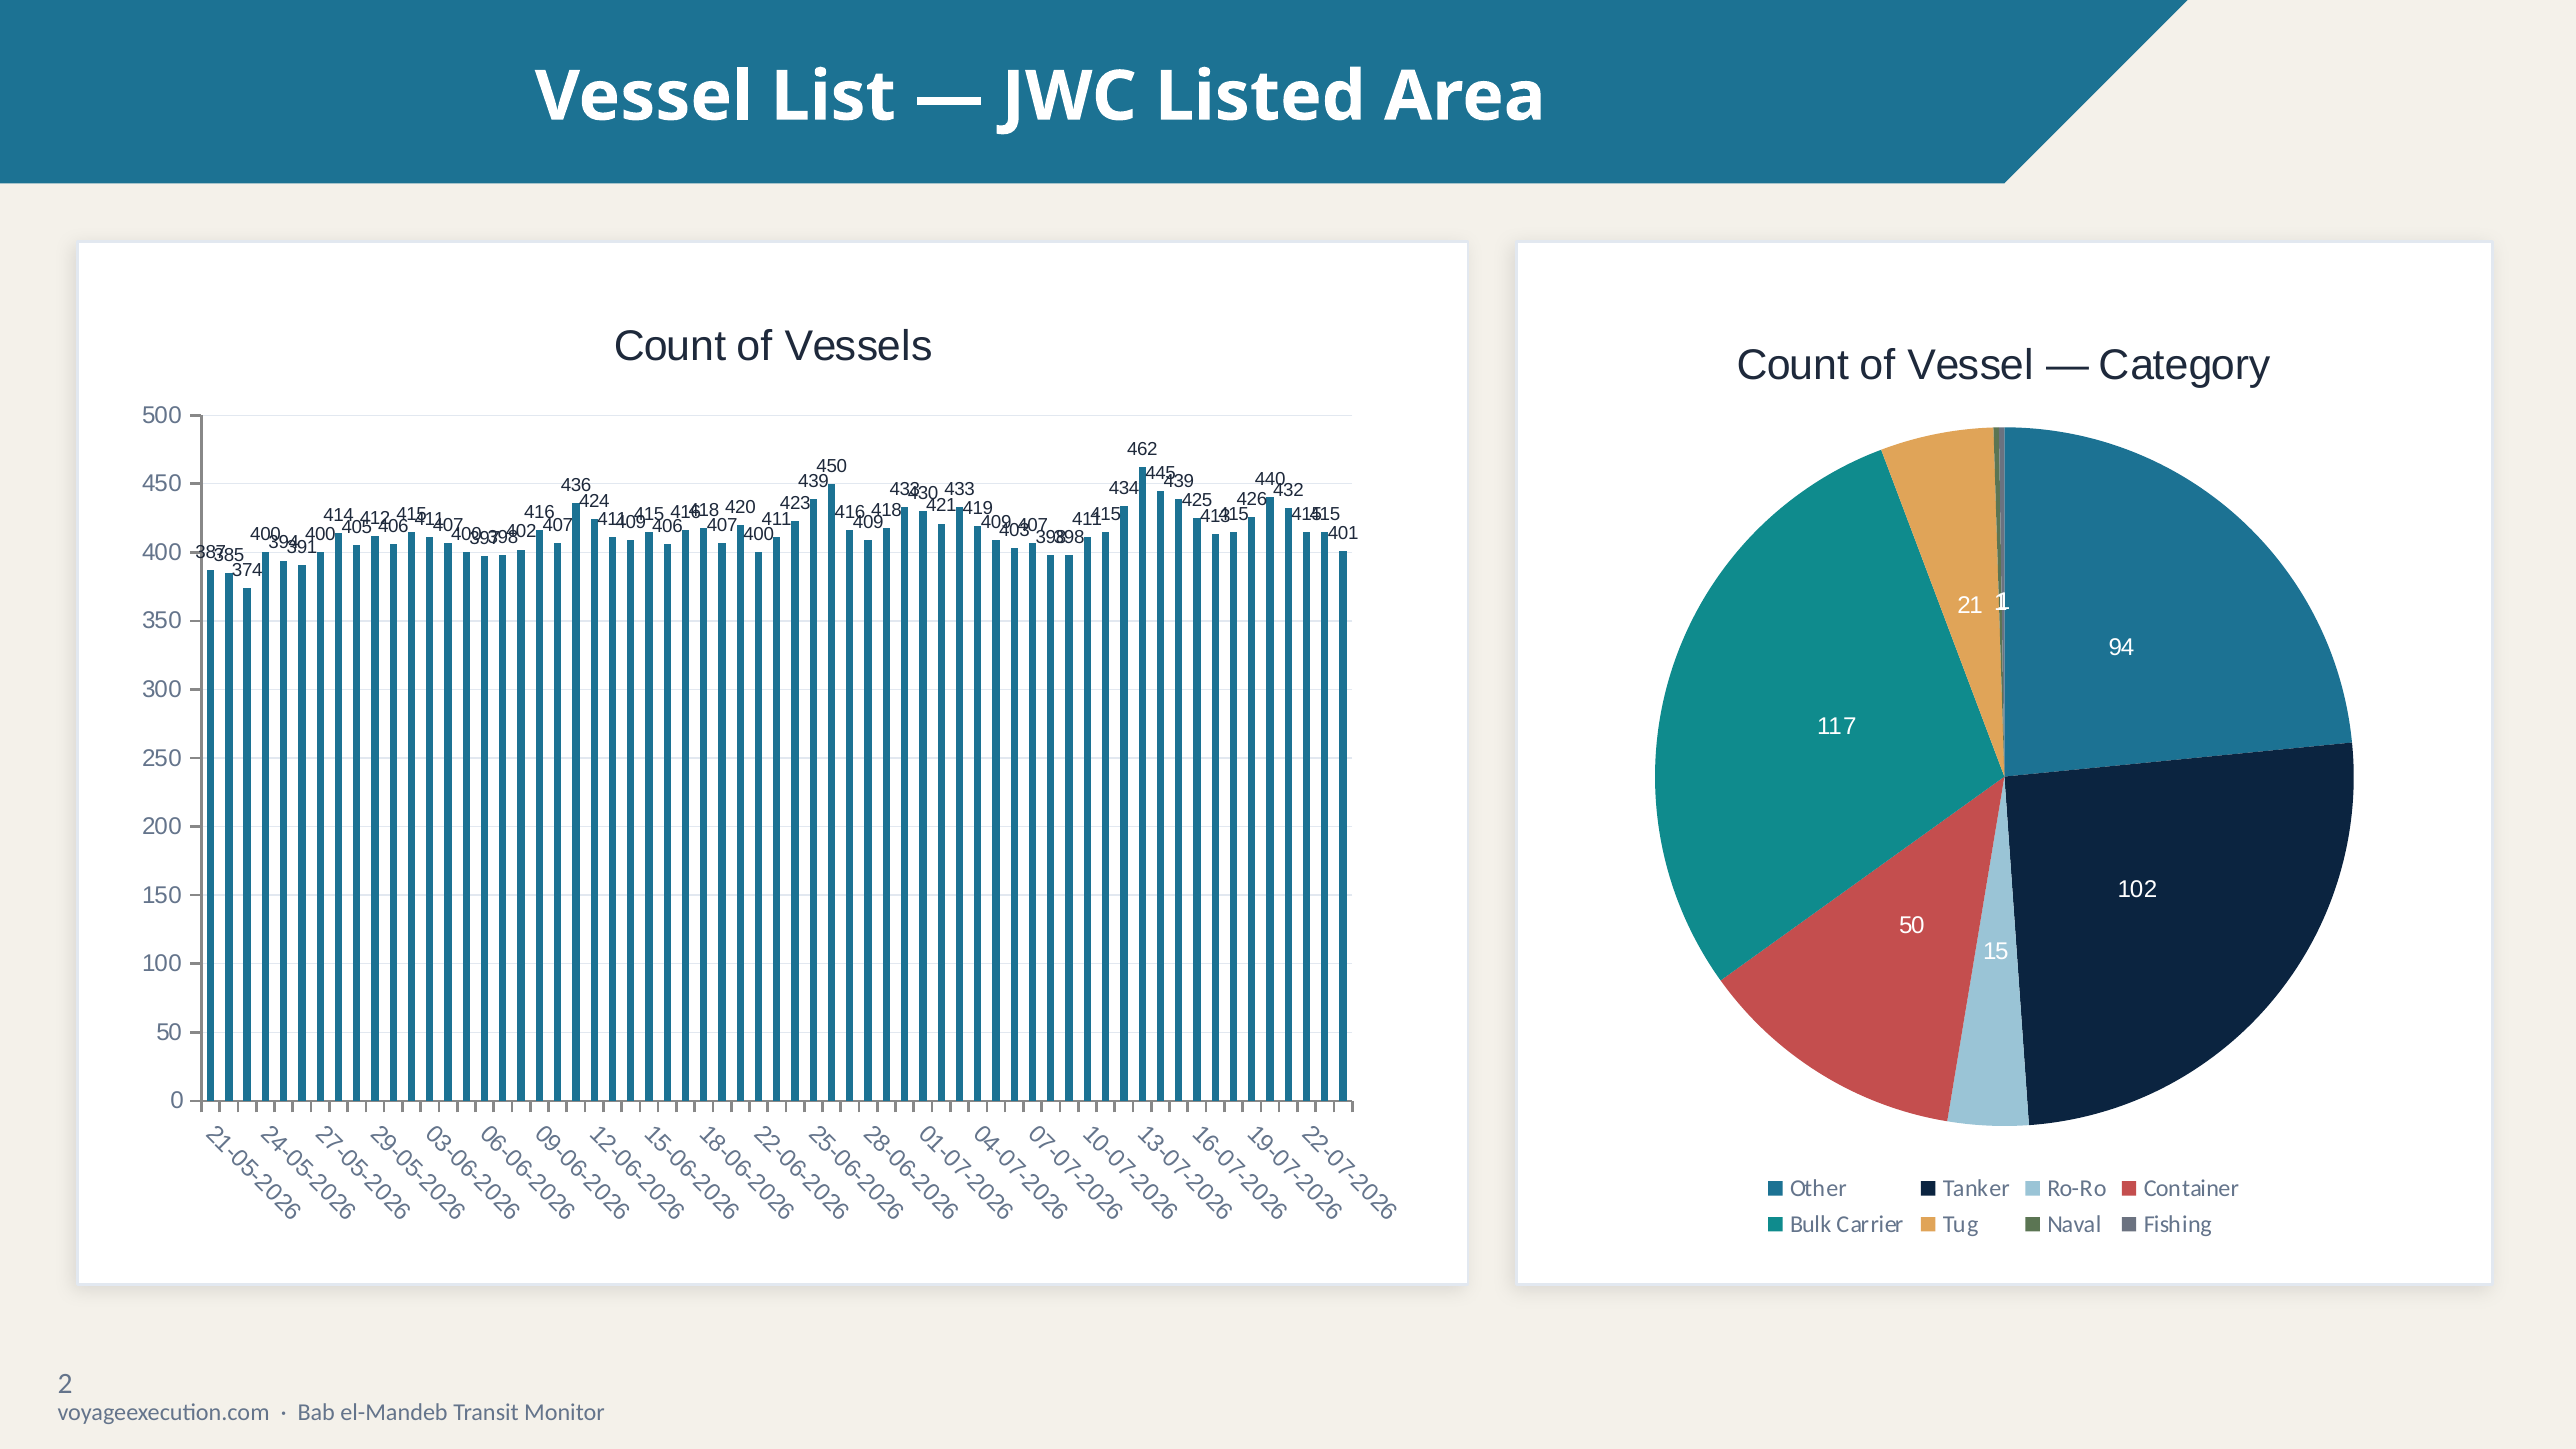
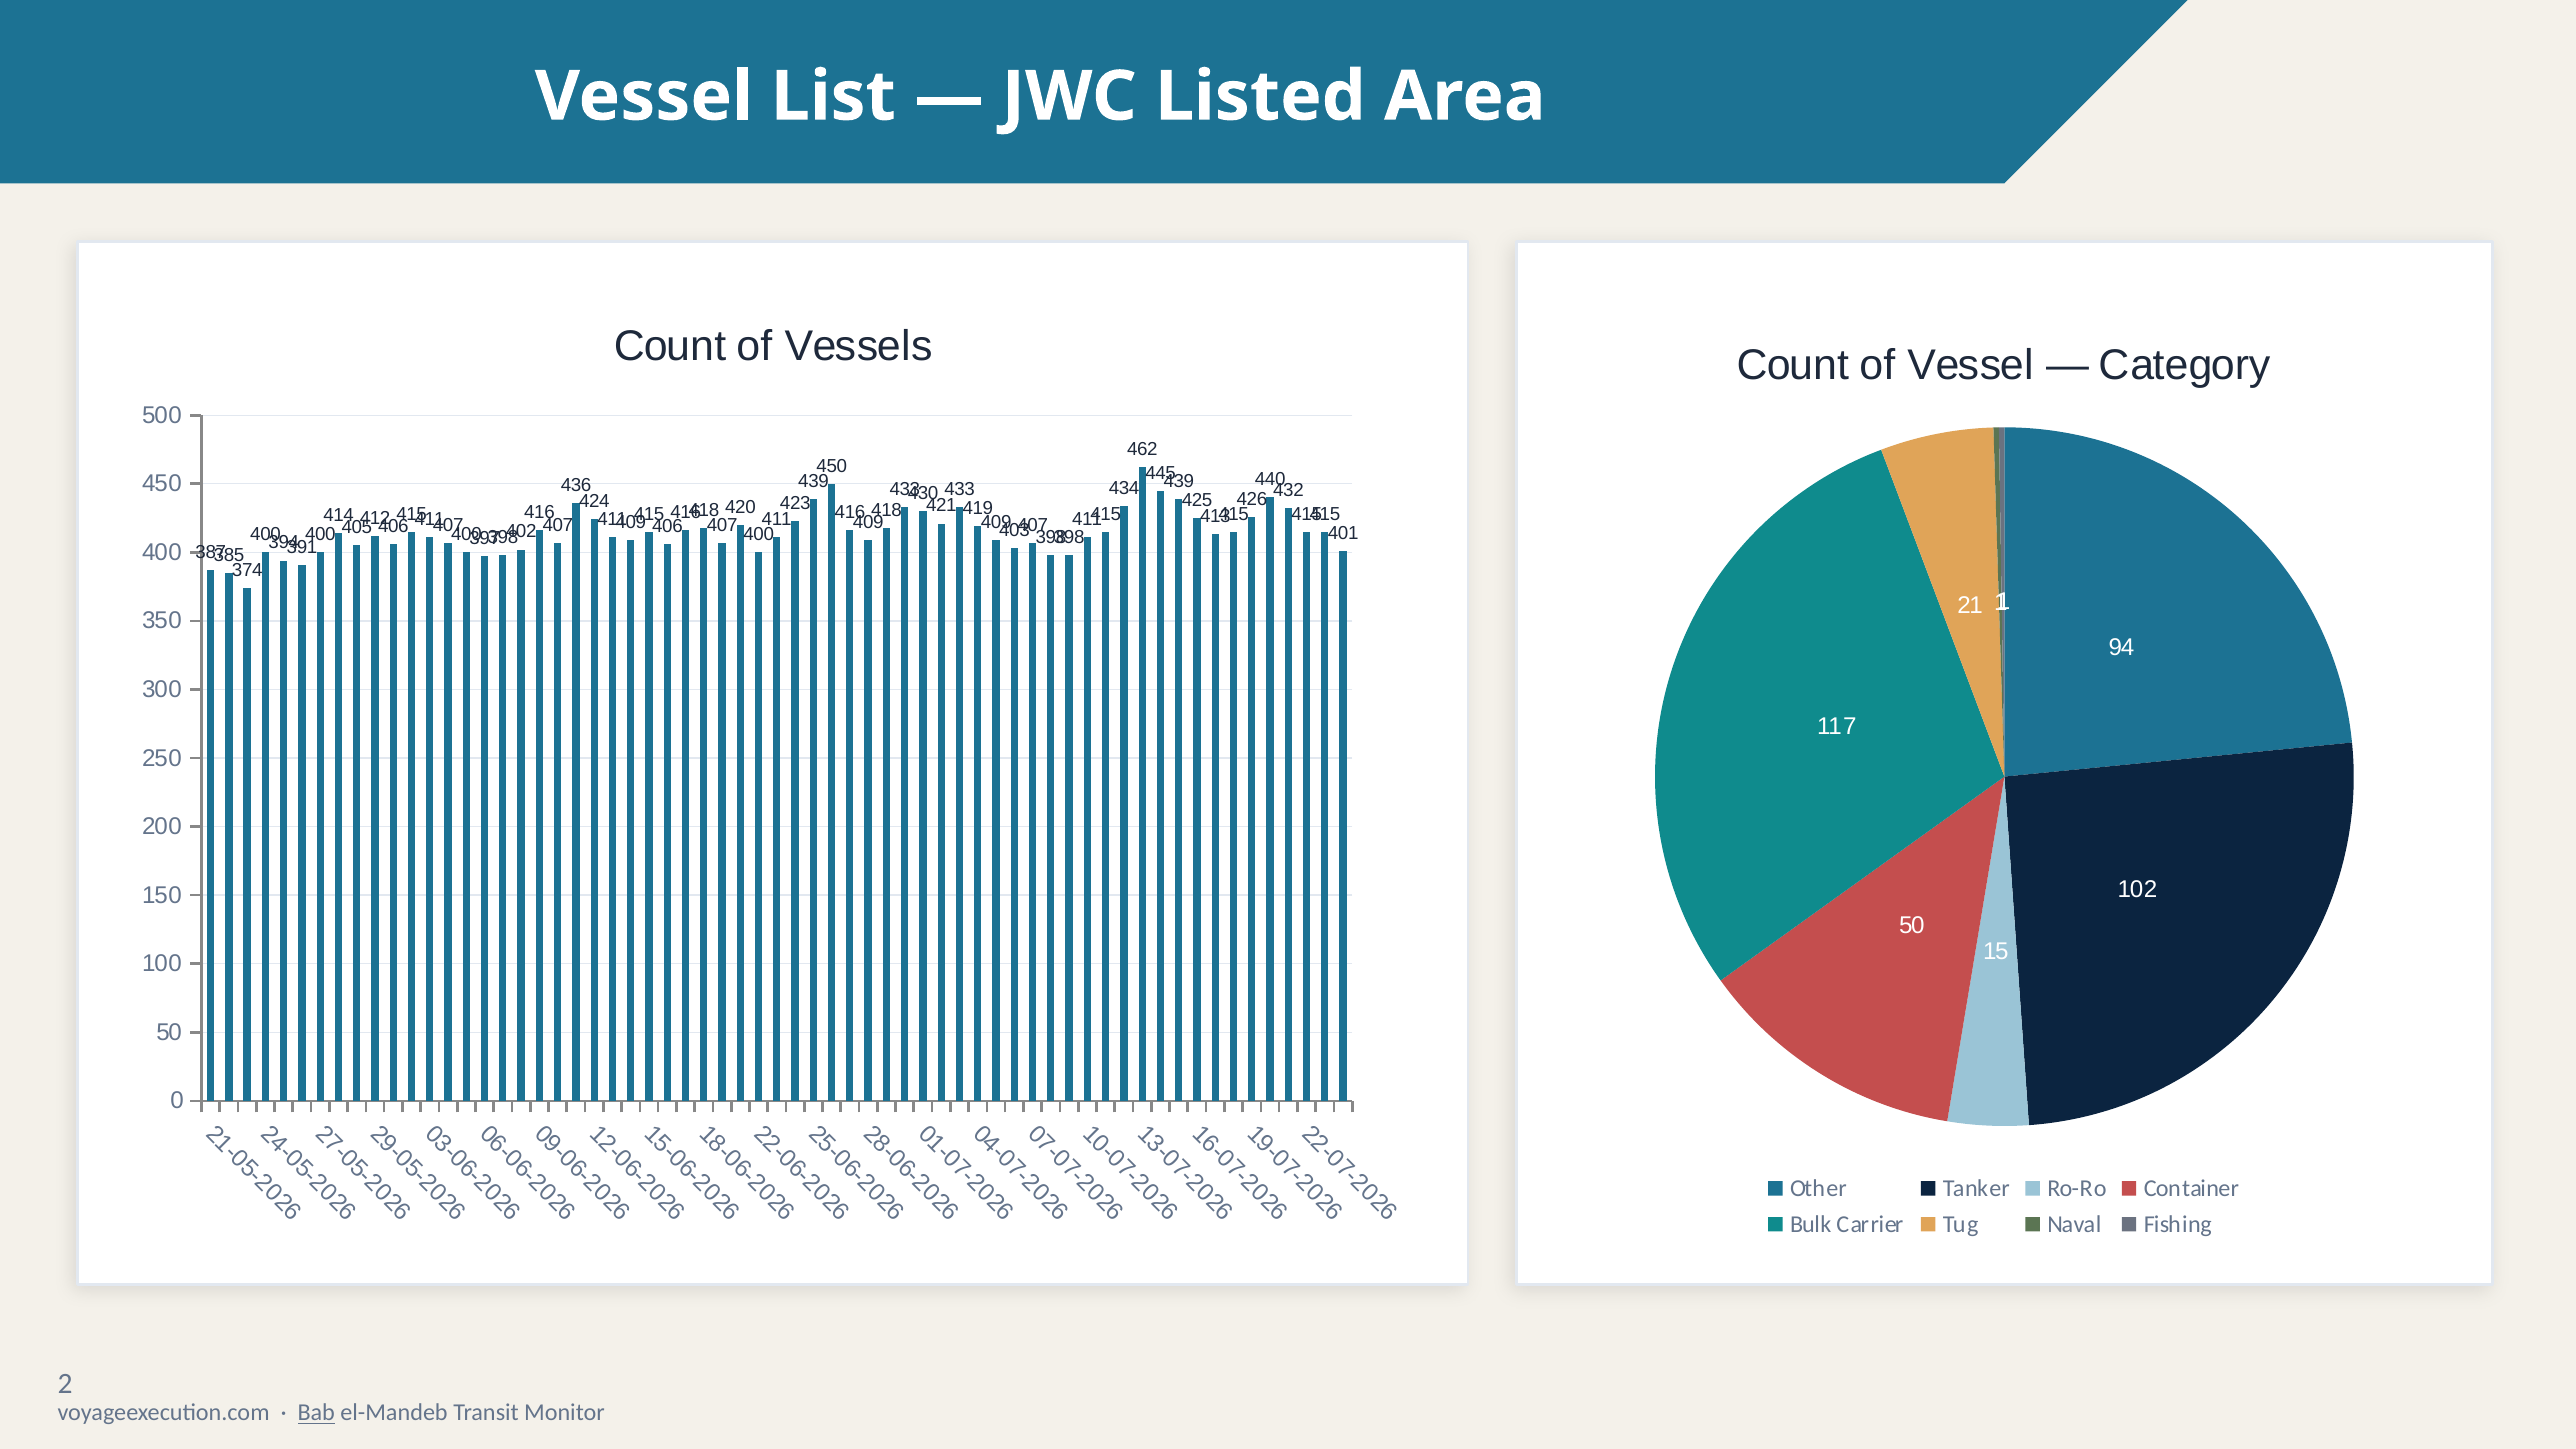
Bab underline: none -> present (316, 1413)
